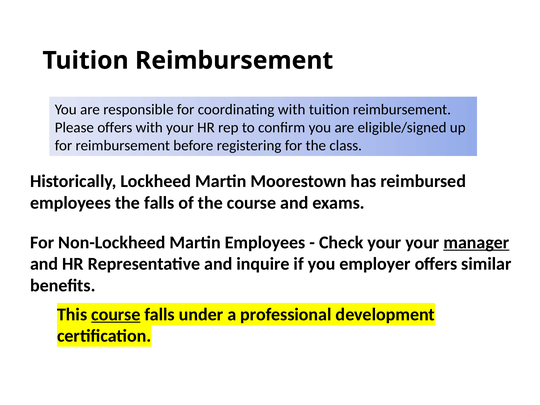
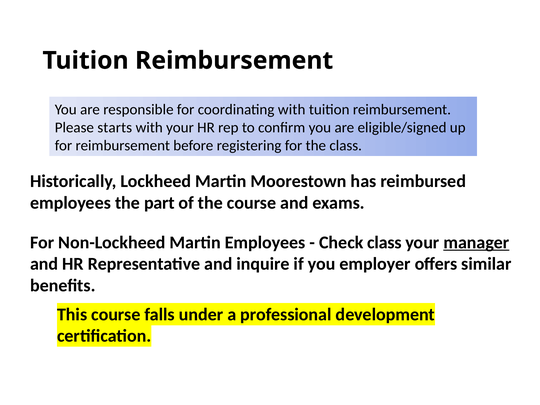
Please offers: offers -> starts (115, 127)
the falls: falls -> part (159, 203)
Check your: your -> class (384, 242)
course underline: present -> none (116, 314)
